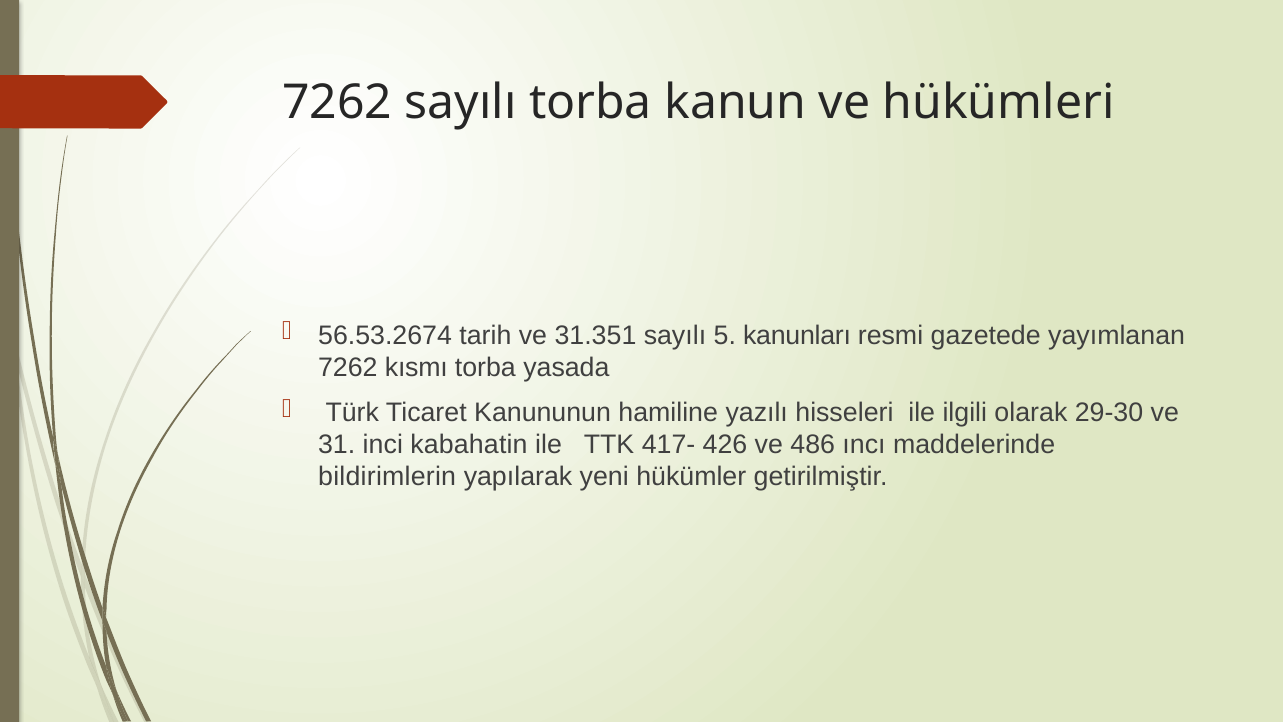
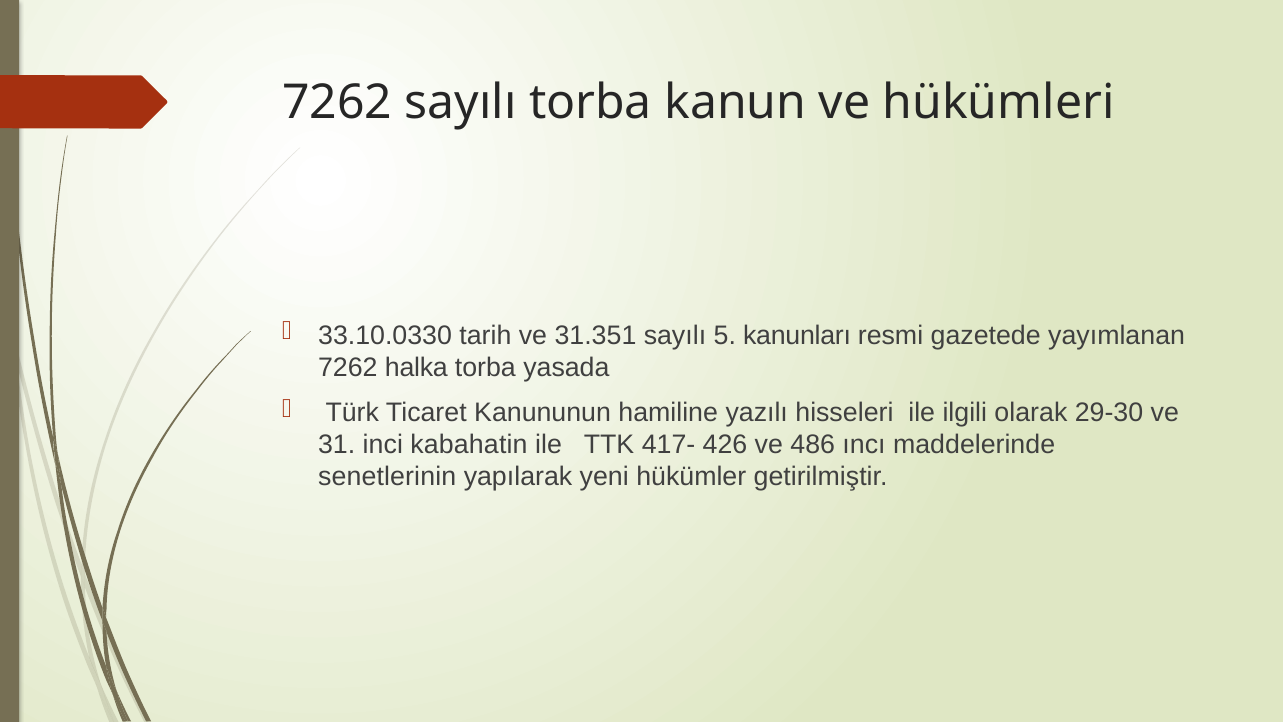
56.53.2674: 56.53.2674 -> 33.10.0330 (385, 335)
kısmı: kısmı -> halka (416, 367)
bildirimlerin: bildirimlerin -> senetlerinin (387, 477)
